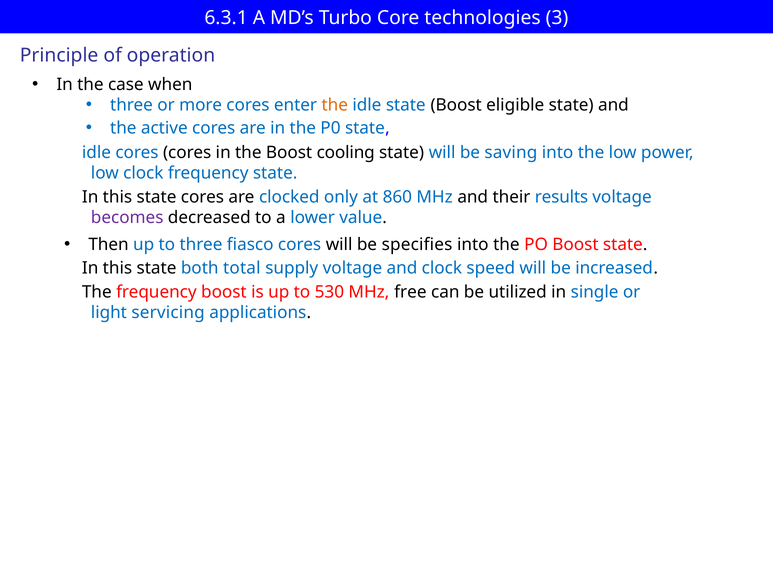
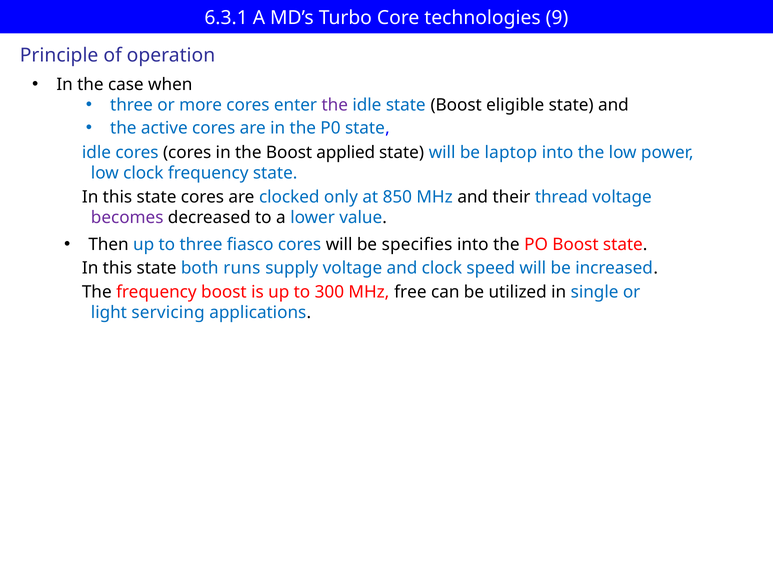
3: 3 -> 9 (557, 18)
the colour: orange -> purple (335, 105)
cooling: cooling -> applied (346, 152)
saving: saving -> laptop (511, 152)
860: 860 -> 850 (397, 197)
results: results -> thread (561, 197)
total: total -> runs (242, 268)
530: 530 -> 300 (329, 292)
